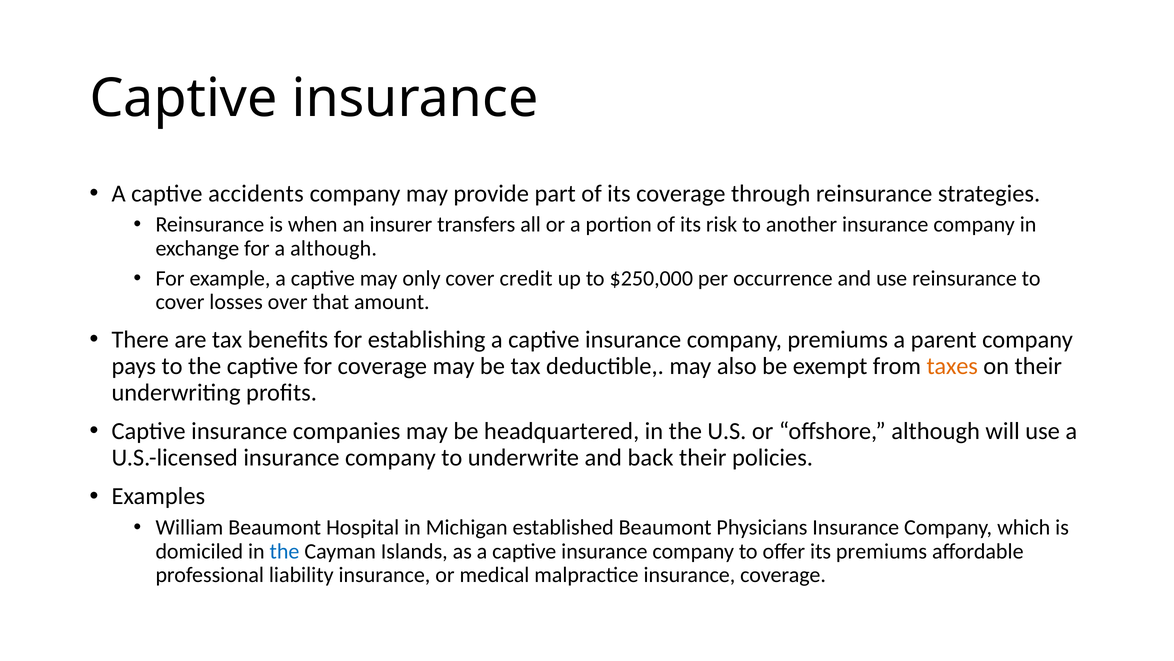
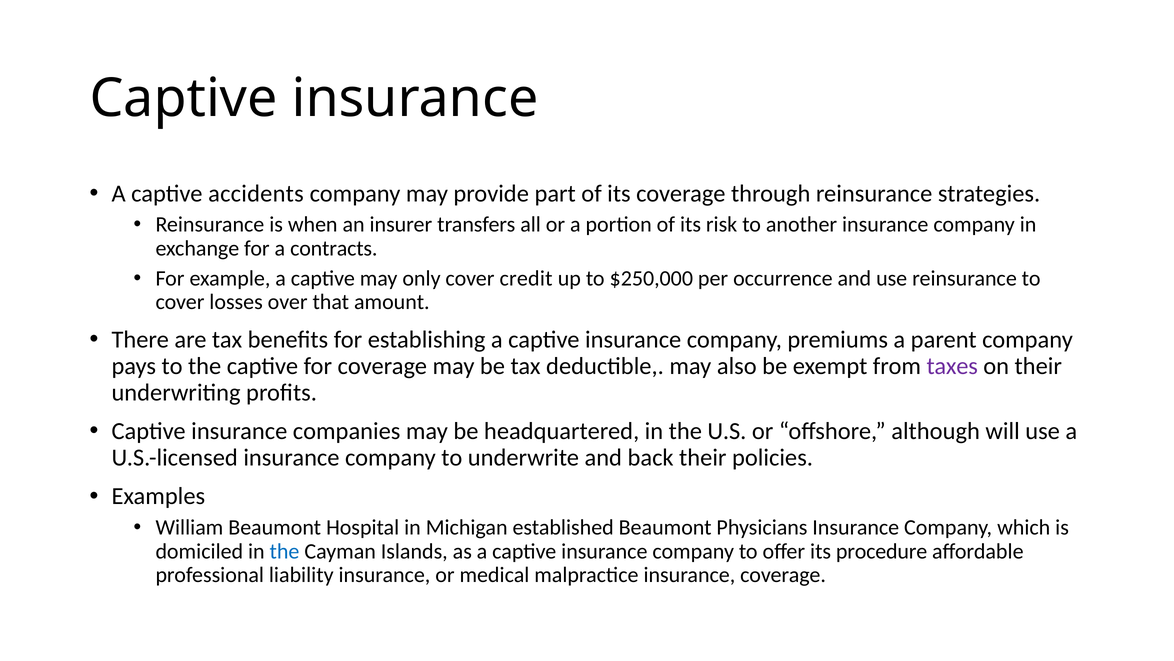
a although: although -> contracts (334, 248)
taxes colour: orange -> purple (952, 366)
its premiums: premiums -> procedure (882, 551)
